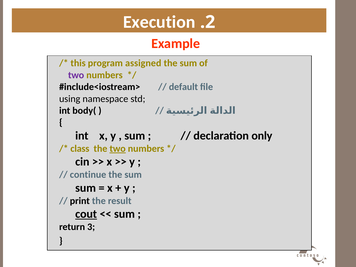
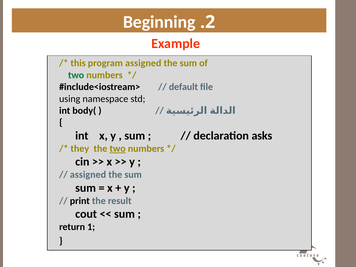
Execution: Execution -> Beginning (159, 22)
two colour: purple -> green (76, 75)
only: only -> asks (262, 136)
class: class -> they (80, 149)
continue: continue -> assigned (88, 175)
cout underline: present -> none (86, 214)
3: 3 -> 1 (91, 227)
